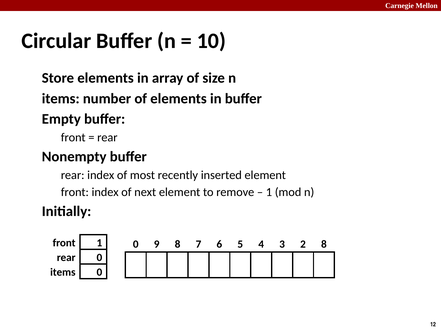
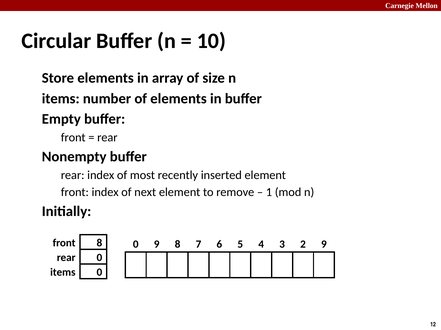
front 1: 1 -> 8 (99, 243)
0 8: 8 -> 9 (324, 245)
